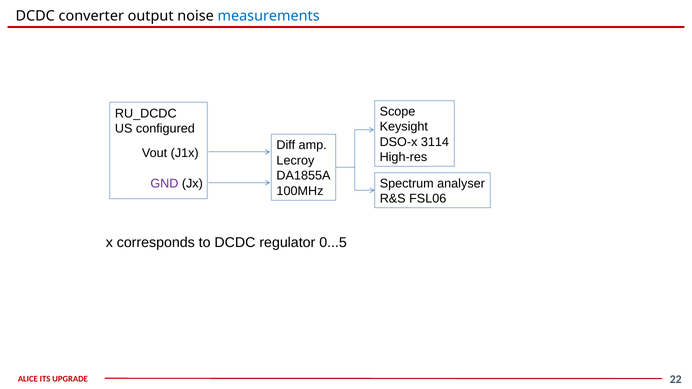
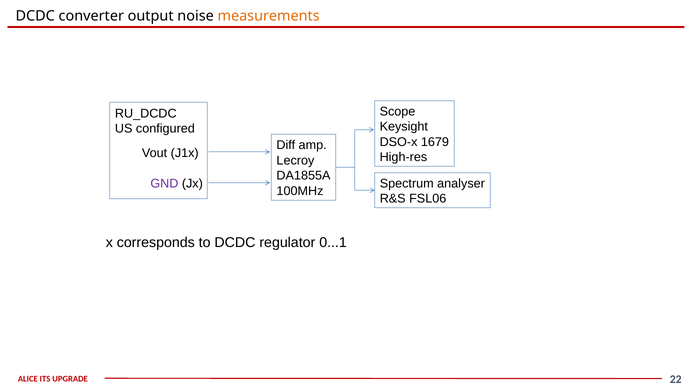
measurements colour: blue -> orange (269, 16)
3114: 3114 -> 1679 (435, 142)
0...5: 0...5 -> 0...1 (333, 243)
